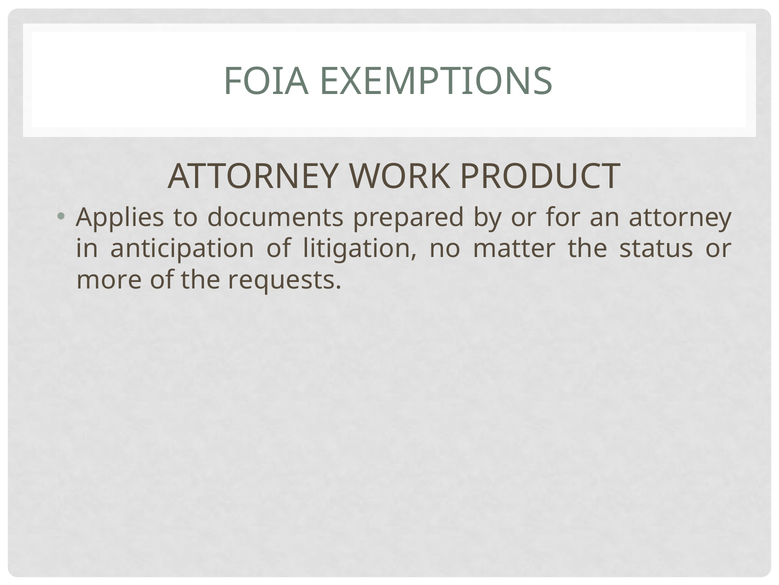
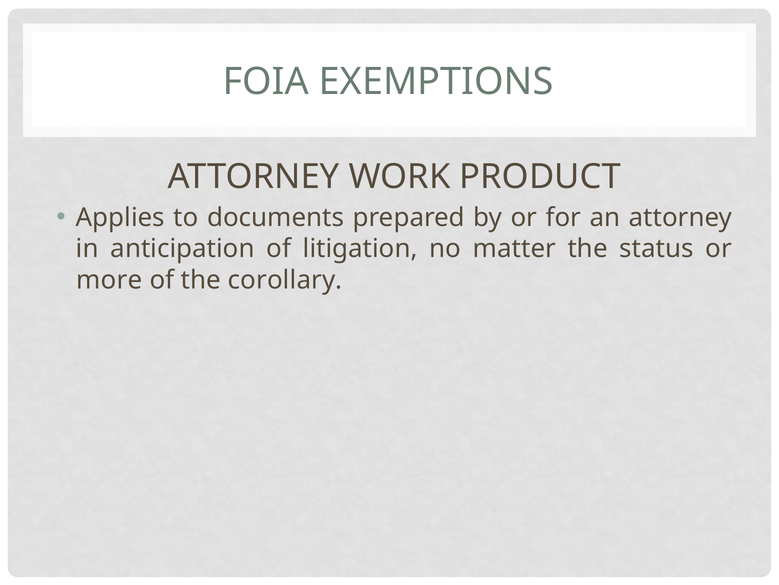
requests: requests -> corollary (285, 280)
